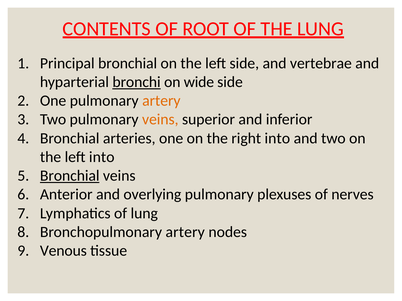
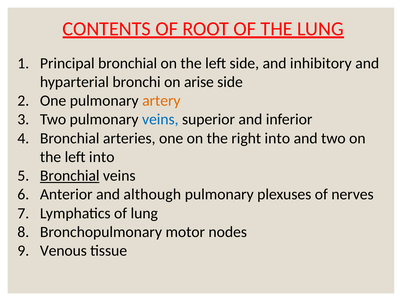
vertebrae: vertebrae -> inhibitory (321, 63)
bronchi underline: present -> none (137, 82)
wide: wide -> arise (199, 82)
veins colour: orange -> blue (160, 120)
overlying: overlying -> although (152, 195)
Bronchopulmonary artery: artery -> motor (185, 232)
